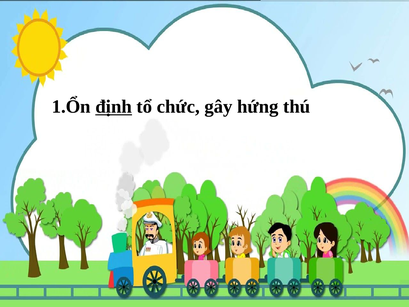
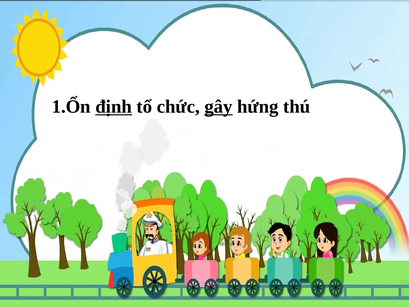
gây underline: none -> present (218, 107)
